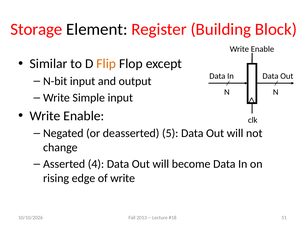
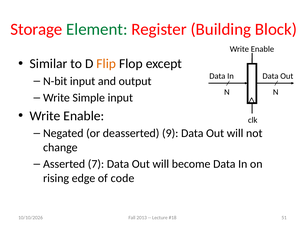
Element colour: black -> green (97, 29)
5: 5 -> 9 (170, 134)
4: 4 -> 7 (96, 165)
of write: write -> code (123, 179)
